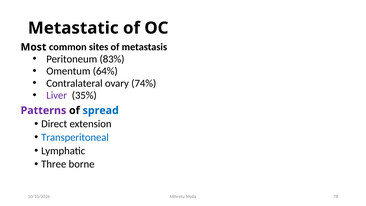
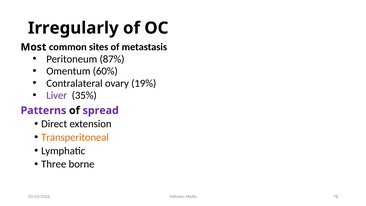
Metastatic: Metastatic -> Irregularly (73, 28)
83%: 83% -> 87% (112, 59)
64%: 64% -> 60% (105, 71)
74%: 74% -> 19% (144, 83)
spread colour: blue -> purple (101, 110)
Transperitoneal colour: blue -> orange (75, 137)
